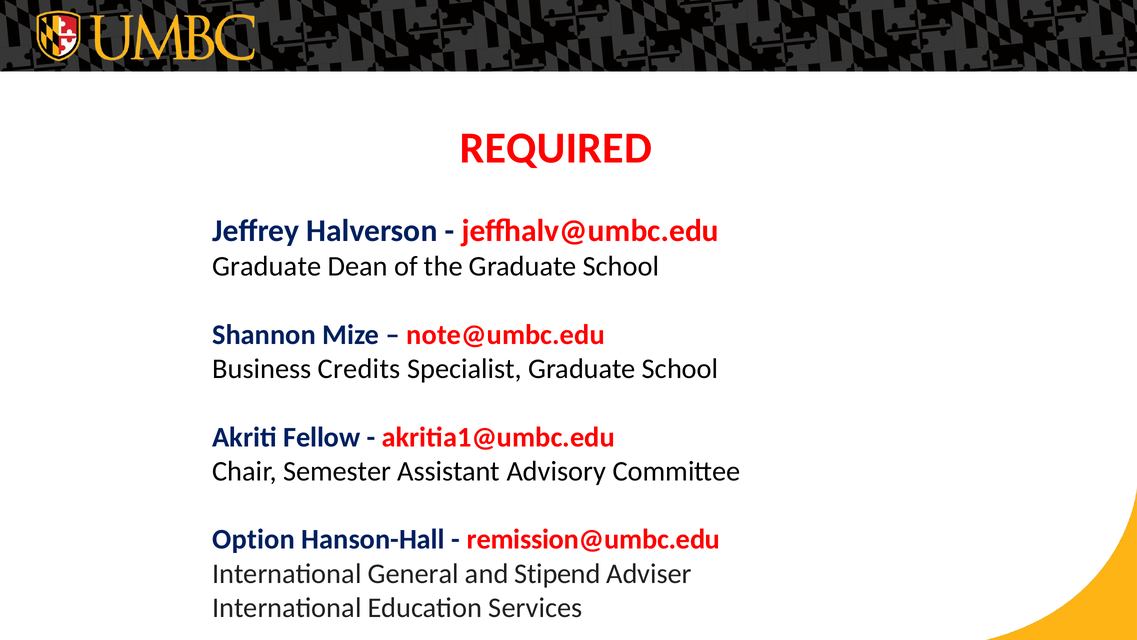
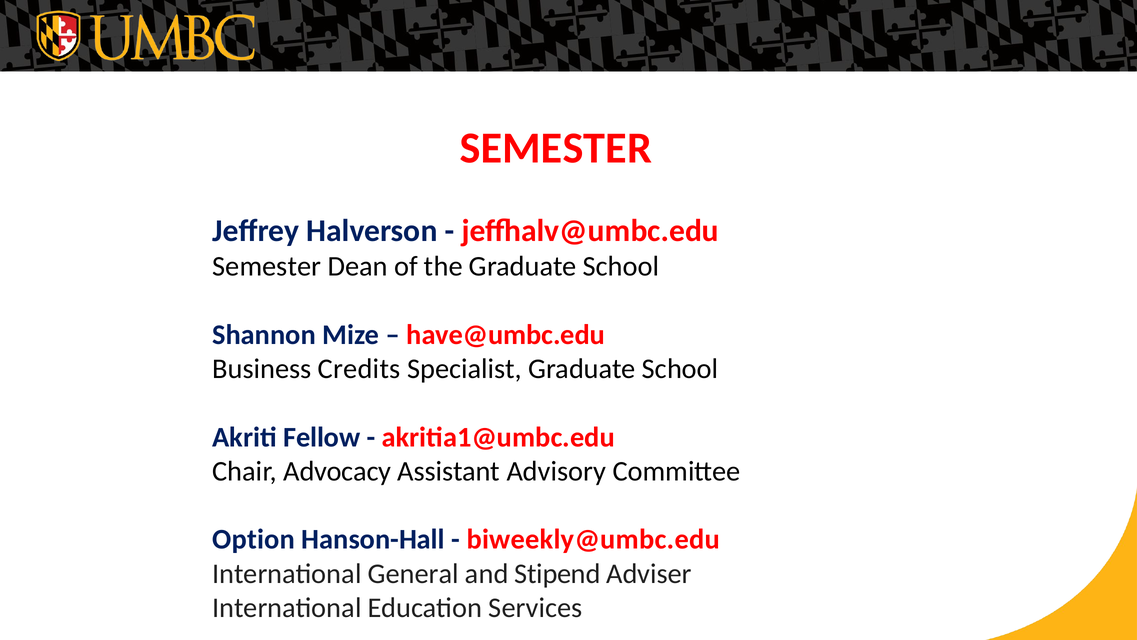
REQUIRED: REQUIRED -> SEMESTER (556, 148)
Graduate: Graduate -> Semester (267, 266)
note@umbc.edu: note@umbc.edu -> have@umbc.edu (506, 335)
Semester: Semester -> Advocacy (337, 471)
remission@umbc.edu: remission@umbc.edu -> biweekly@umbc.edu (593, 539)
